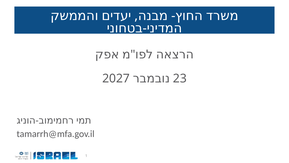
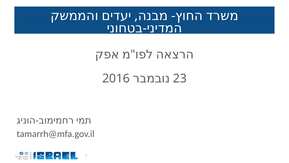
2027: 2027 -> 2016 (116, 78)
